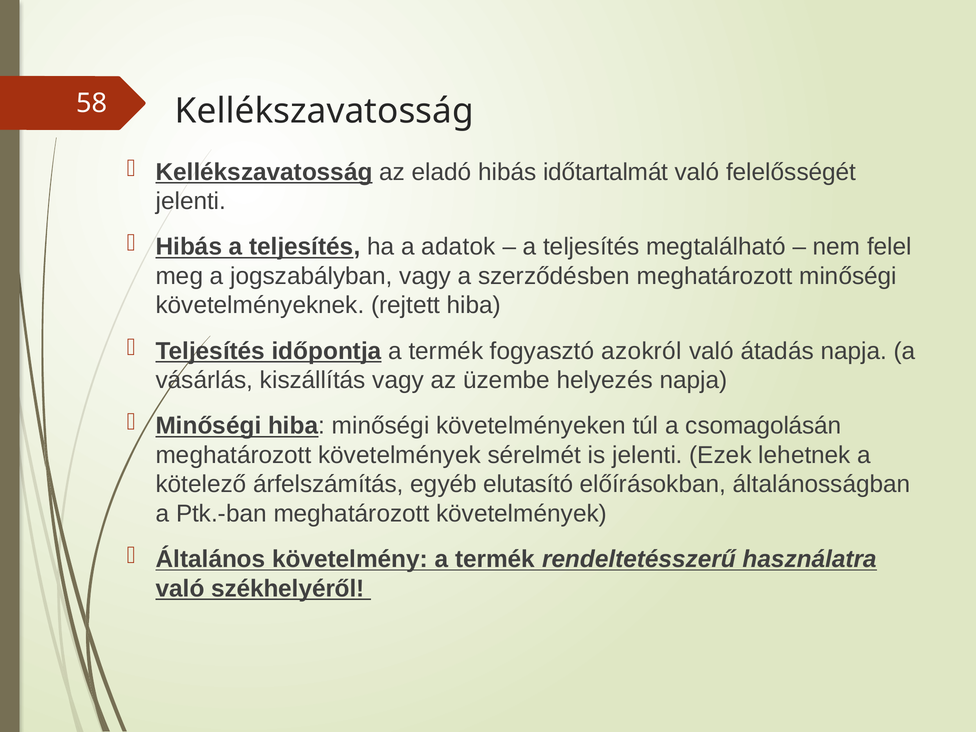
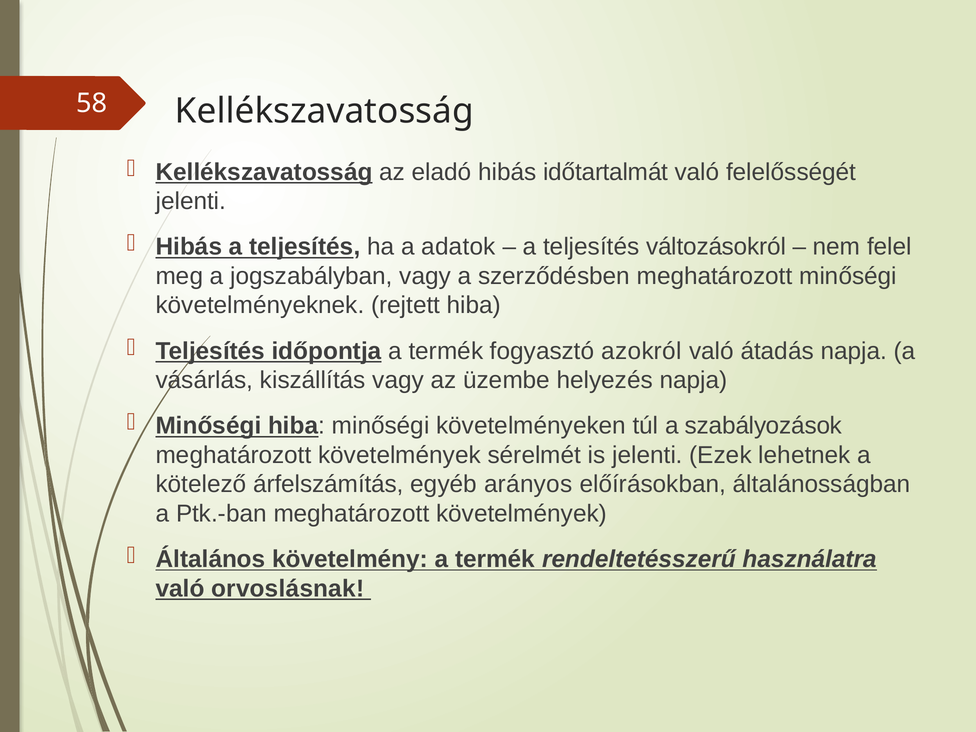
megtalálható: megtalálható -> változásokról (716, 247)
csomagolásán: csomagolásán -> szabályozások (764, 426)
elutasító: elutasító -> arányos (528, 484)
székhelyéről: székhelyéről -> orvoslásnak (288, 589)
